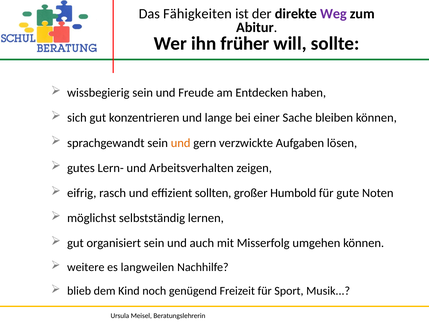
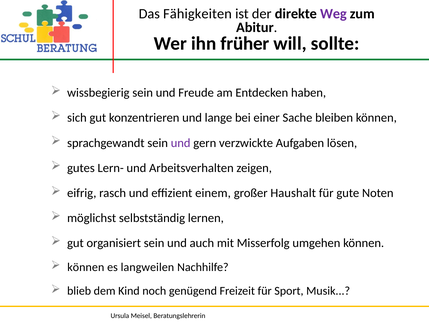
und colour: orange -> purple (181, 143)
sollten: sollten -> einem (213, 193)
Humbold: Humbold -> Haushalt (293, 193)
weitere: weitere -> können (86, 267)
